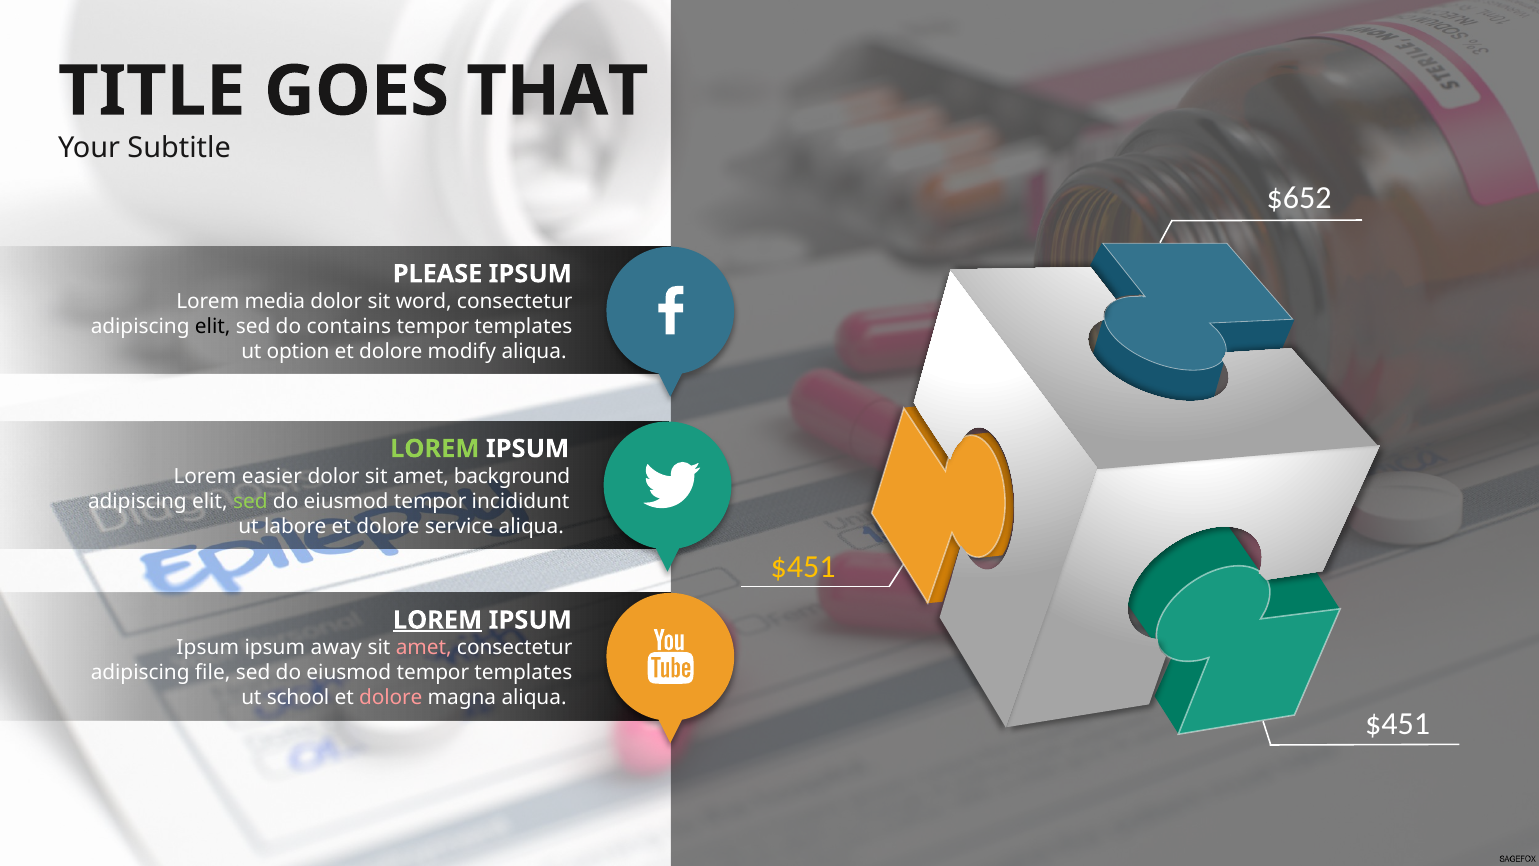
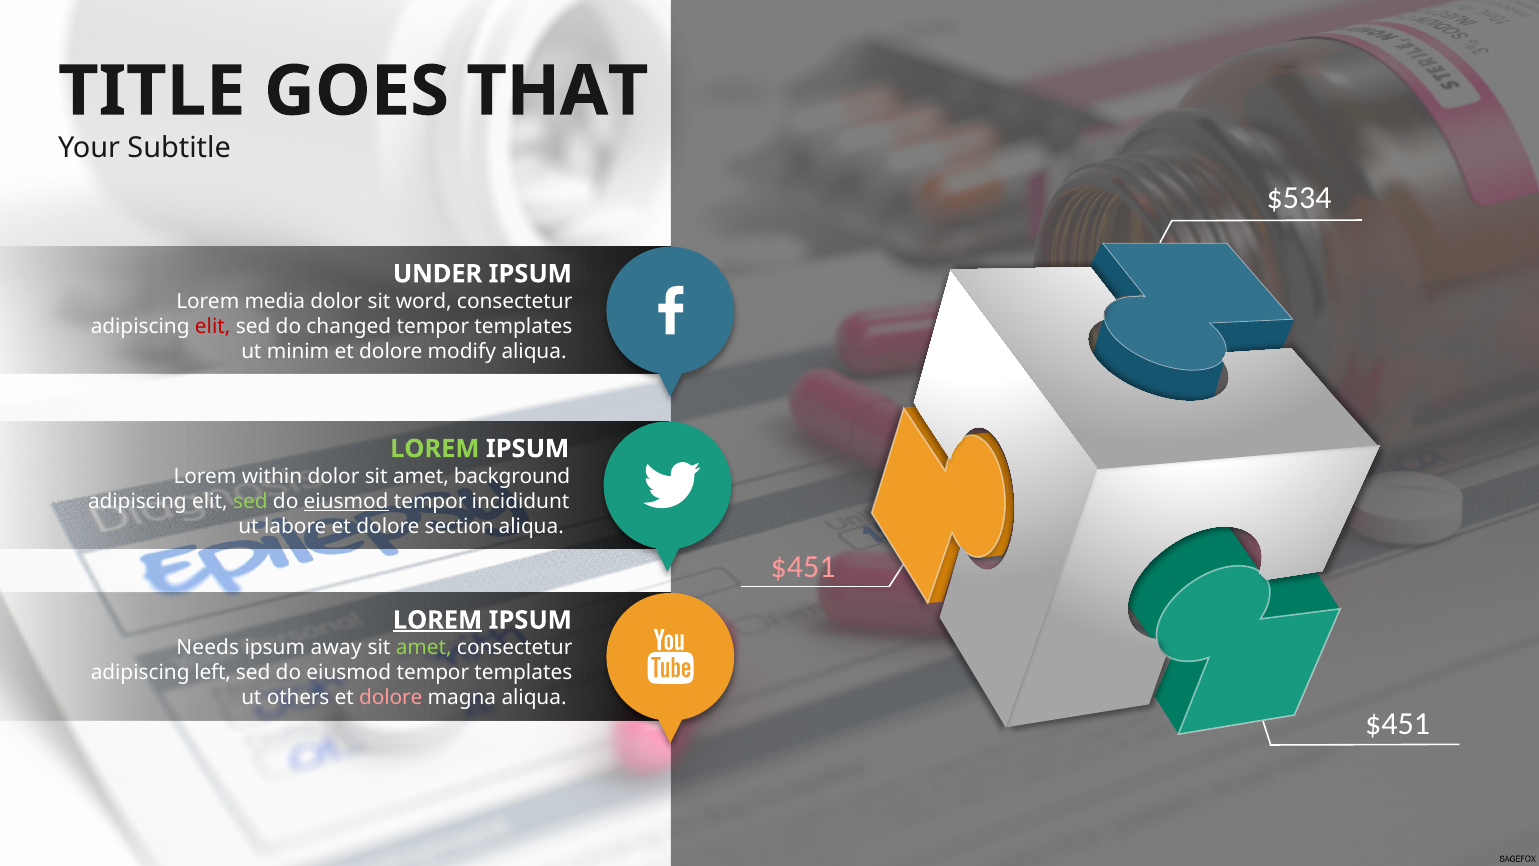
$652: $652 -> $534 (1299, 198)
PLEASE: PLEASE -> UNDER (438, 274)
elit colour: black -> red (213, 326)
contains: contains -> changed (349, 326)
option: option -> minim (298, 351)
easier: easier -> within (272, 476)
eiusmod underline: none -> present (346, 501)
service: service -> section (459, 526)
$451 colour: yellow -> pink (803, 567)
Ipsum: Ipsum -> Needs (208, 648)
amet colour: pink -> light green (424, 648)
file: file -> left (213, 673)
school: school -> others (298, 698)
